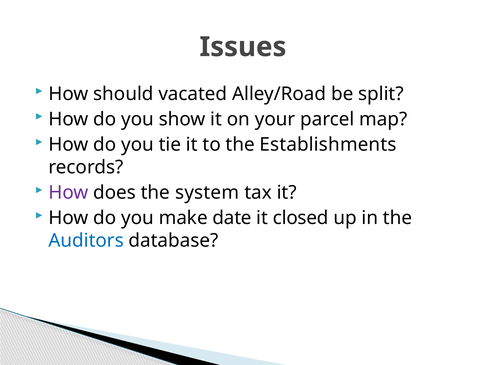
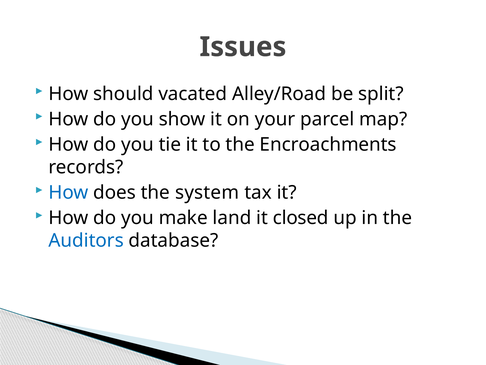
Establishments: Establishments -> Encroachments (328, 144)
How colour: purple -> blue (69, 192)
date: date -> land (232, 218)
